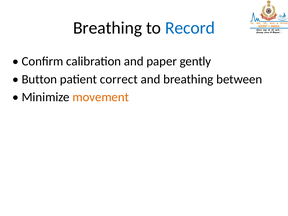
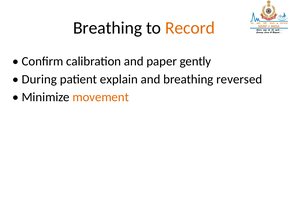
Record colour: blue -> orange (190, 28)
Button: Button -> During (39, 79)
correct: correct -> explain (119, 79)
between: between -> reversed (239, 79)
